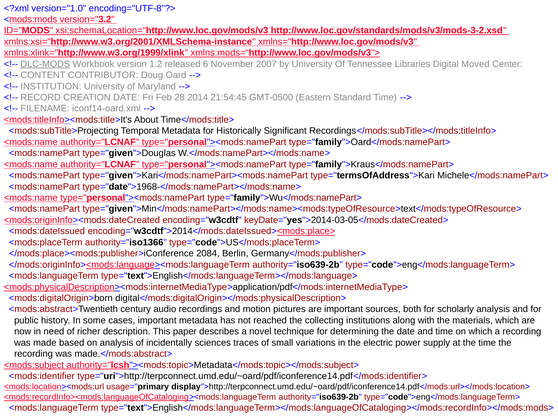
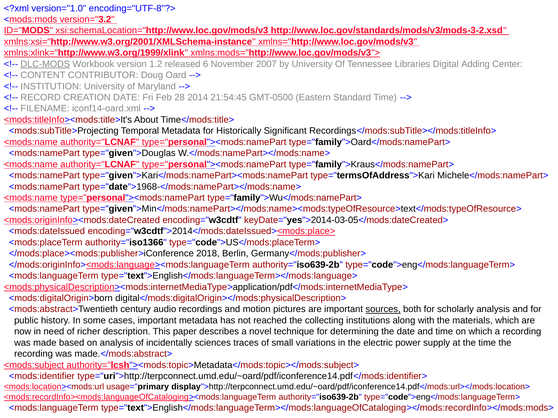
Moved: Moved -> Adding (476, 64)
2084: 2084 -> 2018 (208, 254)
sources underline: none -> present (383, 310)
